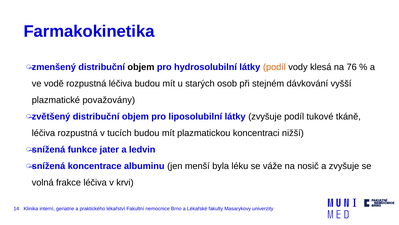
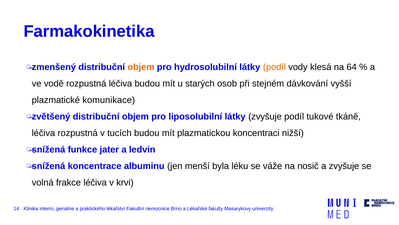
objem colour: black -> orange (141, 67)
76: 76 -> 64 (352, 67)
považovány: považovány -> komunikace (109, 100)
